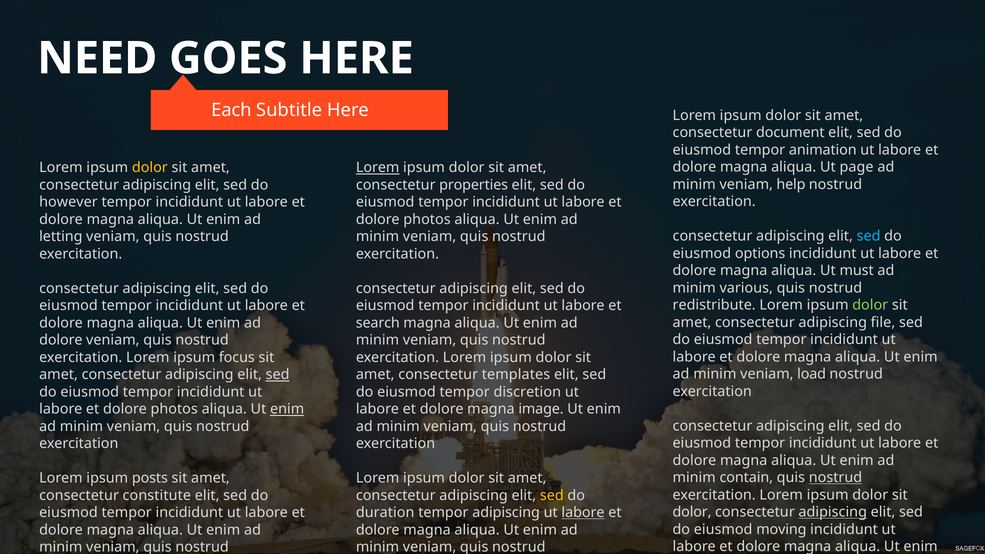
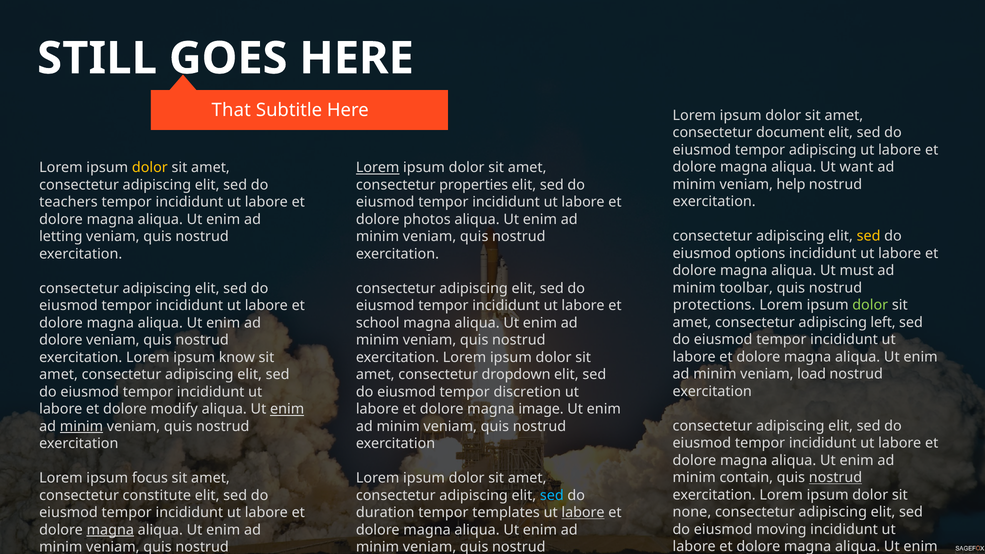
NEED: NEED -> STILL (97, 58)
Each: Each -> That (231, 110)
tempor animation: animation -> adipiscing (823, 150)
page: page -> want (857, 167)
however: however -> teachers (68, 202)
sed colour: light blue -> yellow (869, 236)
various: various -> toolbar (746, 288)
redistribute: redistribute -> protections (714, 305)
file: file -> left (883, 322)
search: search -> school (378, 323)
focus: focus -> know (237, 357)
sed underline: present -> none (278, 375)
templates: templates -> dropdown (516, 375)
photos: photos -> modify (174, 409)
minim underline: none -> present (81, 426)
posts: posts -> focus (150, 478)
sed colour: yellow -> light blue (552, 495)
dolor: dolor -> none (692, 512)
adipiscing underline: present -> none (833, 512)
tempor adipiscing: adipiscing -> templates (506, 513)
magna underline: none -> present (110, 530)
